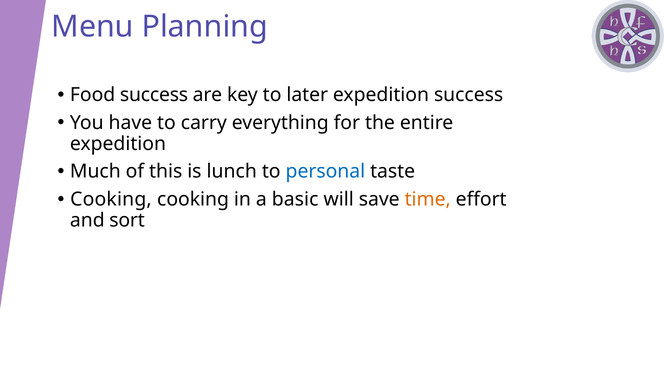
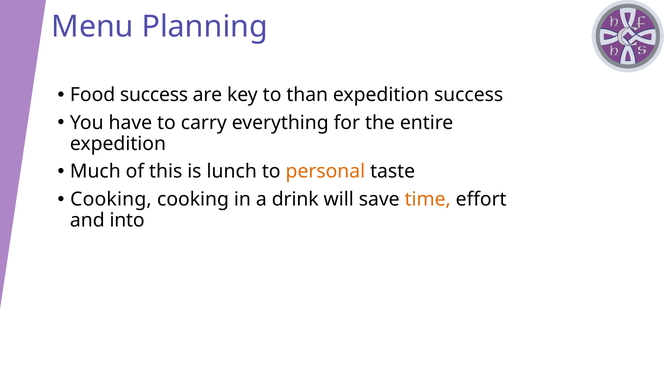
later: later -> than (307, 95)
personal colour: blue -> orange (325, 171)
basic: basic -> drink (295, 199)
sort: sort -> into (127, 220)
